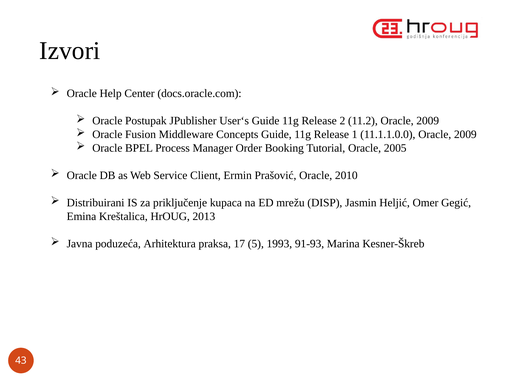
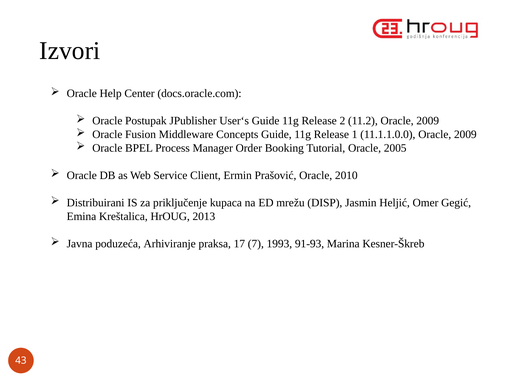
Arhitektura: Arhitektura -> Arhiviranje (170, 243)
5: 5 -> 7 (256, 243)
